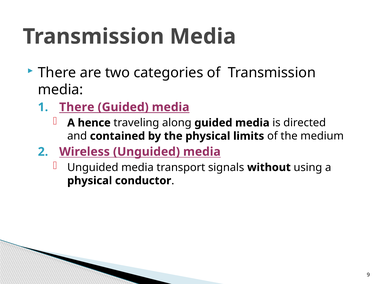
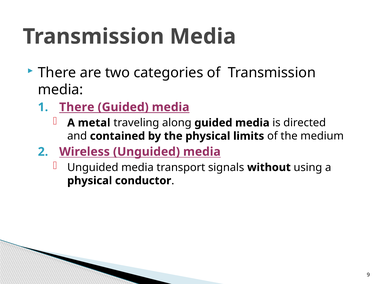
hence: hence -> metal (94, 123)
